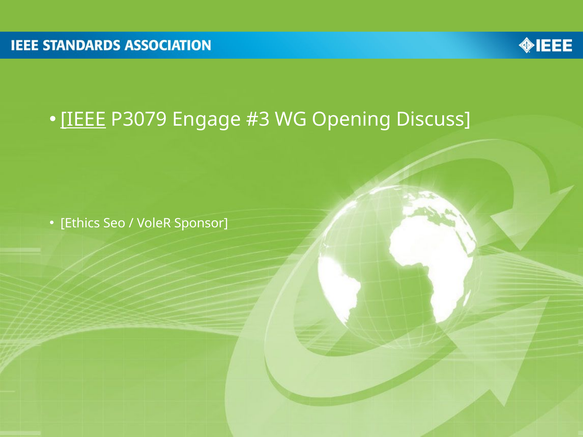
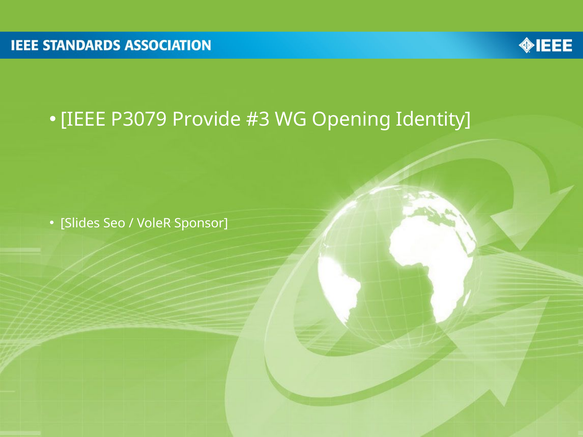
IEEE underline: present -> none (83, 120)
Engage: Engage -> Provide (207, 120)
Discuss: Discuss -> Identity (434, 120)
Ethics: Ethics -> Slides (80, 223)
